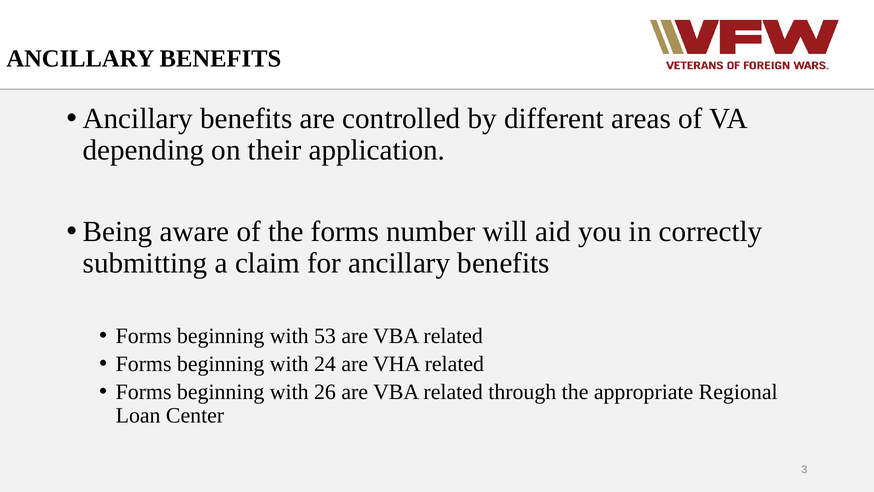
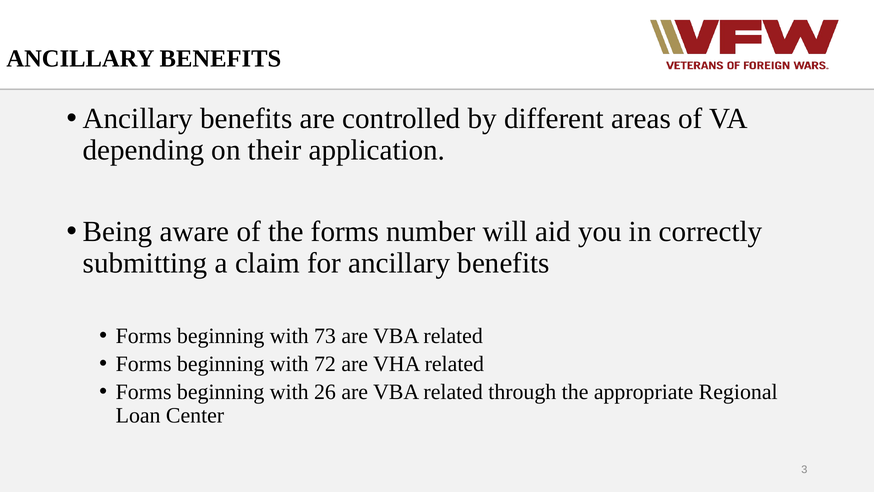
53: 53 -> 73 (325, 336)
24: 24 -> 72 (325, 364)
